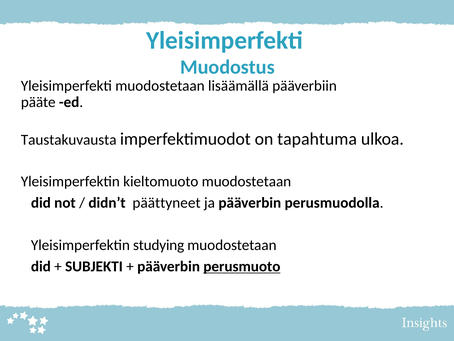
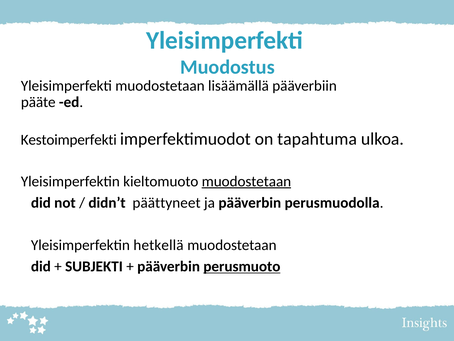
Taustakuvausta: Taustakuvausta -> Kestoimperfekti (69, 140)
muodostetaan underline: none -> present (246, 181)
studying: studying -> hetkellä (158, 245)
